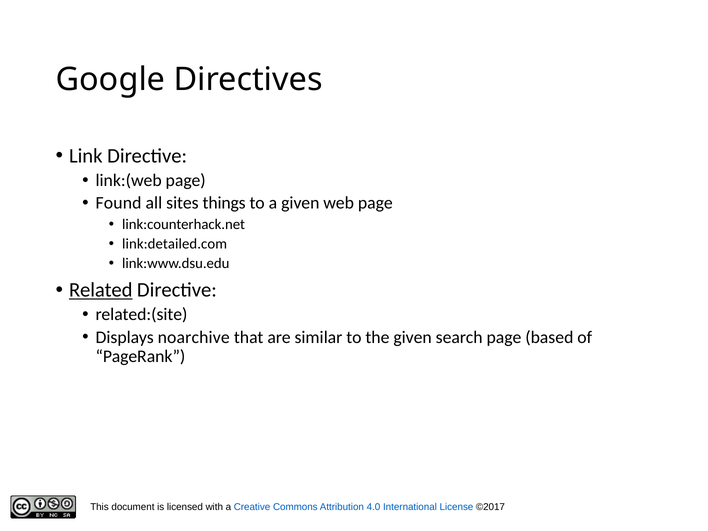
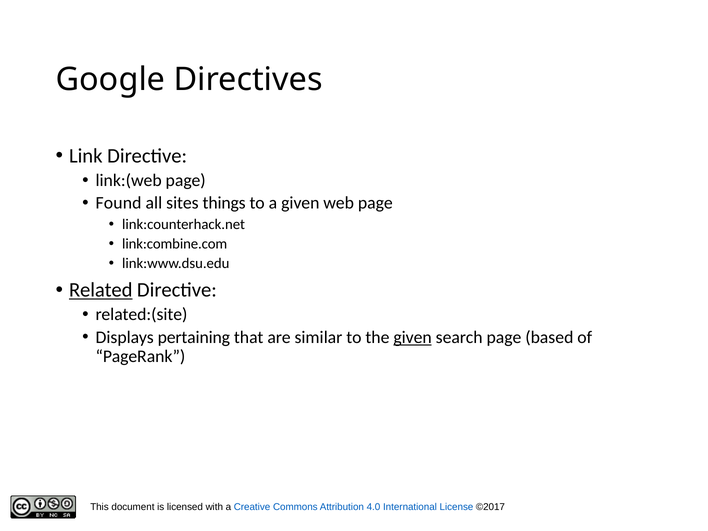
link:detailed.com: link:detailed.com -> link:combine.com (175, 244)
noarchive: noarchive -> pertaining (194, 337)
given underline: none -> present (413, 337)
